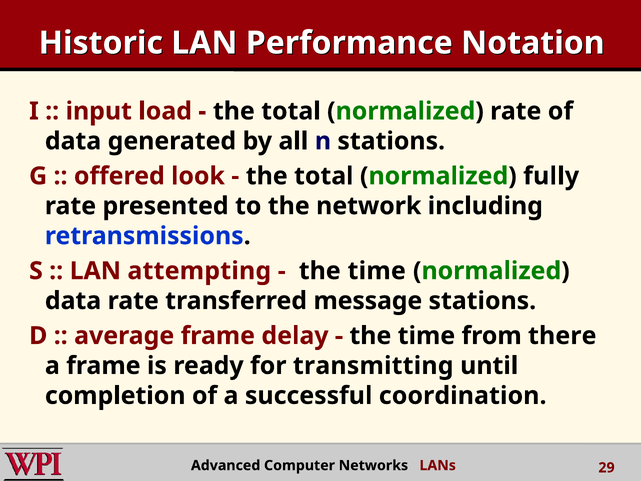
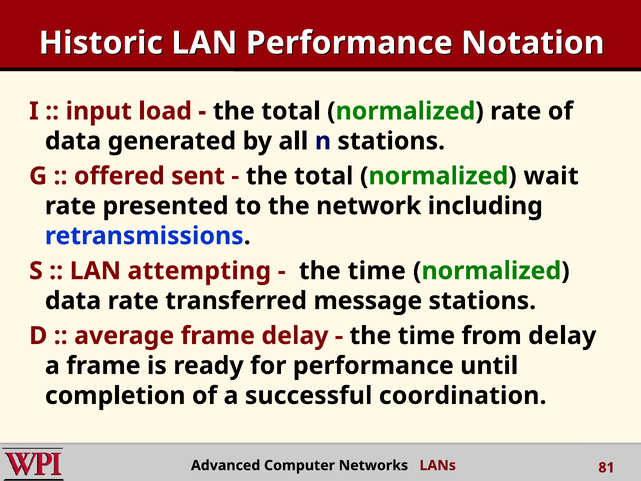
look: look -> sent (198, 176)
fully: fully -> wait (551, 176)
from there: there -> delay (562, 336)
for transmitting: transmitting -> performance (373, 366)
29: 29 -> 81 (607, 467)
